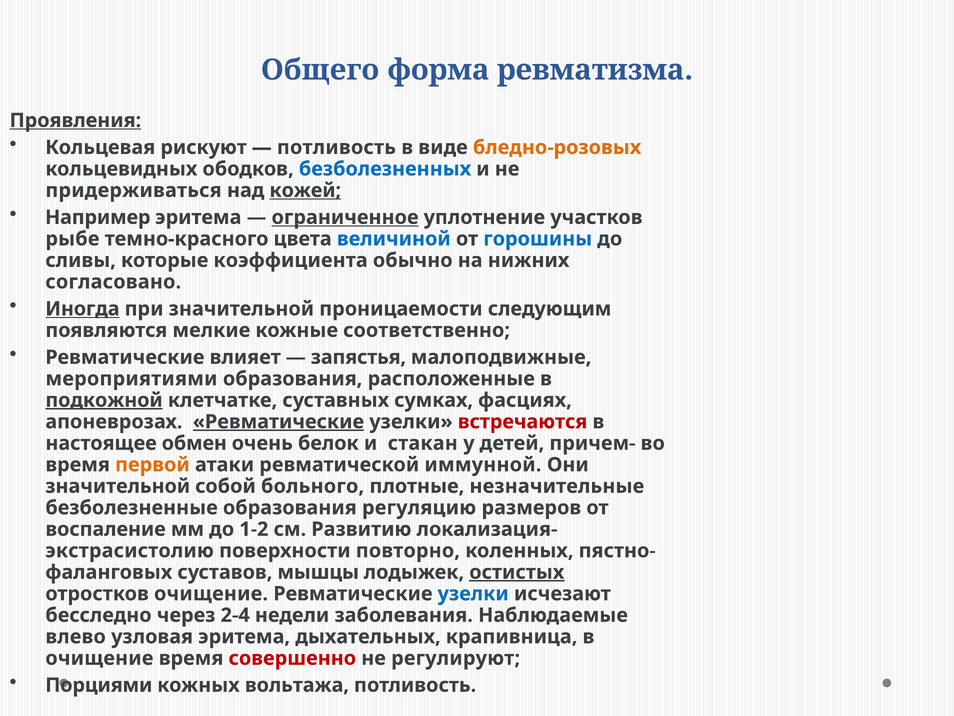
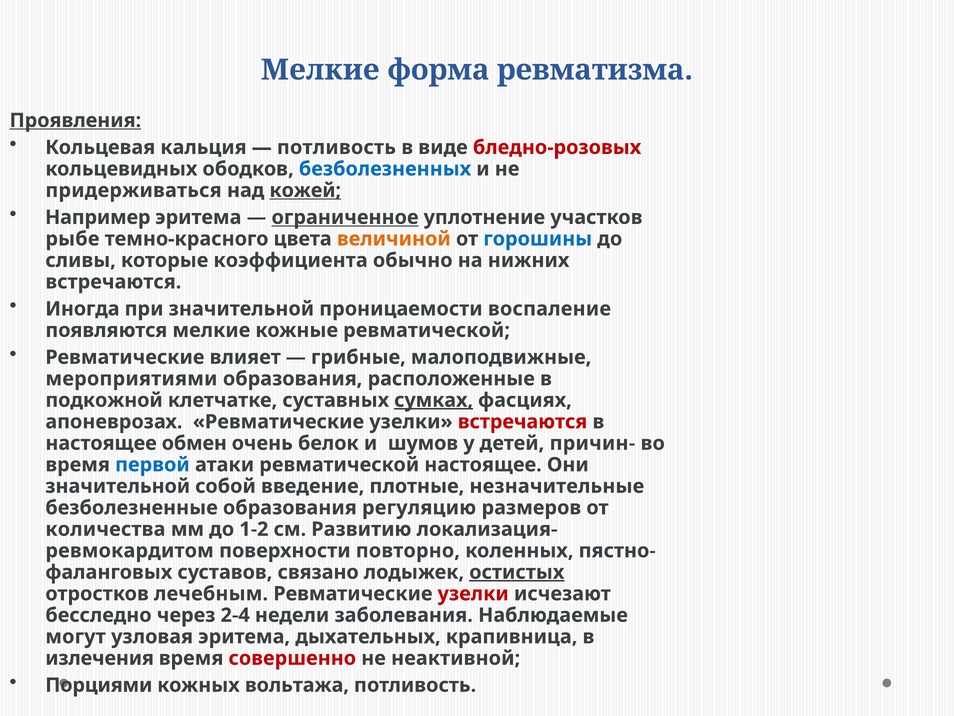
Общего: Общего -> Мелкие (320, 70)
рискуют: рискуют -> кальция (204, 147)
бледно-розовых colour: orange -> red (557, 147)
величиной colour: blue -> orange (394, 239)
согласовано: согласовано -> встречаются (113, 282)
Иногда underline: present -> none (82, 309)
следующим: следующим -> воспаление (549, 309)
кожные соответственно: соответственно -> ревматической (427, 330)
запястья: запястья -> грибные (358, 357)
подкожной underline: present -> none (104, 400)
сумках underline: none -> present (434, 400)
Ревматические underline: present -> none (278, 421)
стакан: стакан -> шумов (423, 443)
причем-: причем- -> причин- (592, 443)
первой colour: orange -> blue (152, 464)
ревматической иммунной: иммунной -> настоящее (483, 464)
больного: больного -> введение (313, 486)
воспаление: воспаление -> количества (105, 529)
экстрасистолию: экстрасистолию -> ревмокардитом (130, 550)
мышцы: мышцы -> связано (318, 572)
отростков очищение: очищение -> лечебным (211, 593)
узелки colour: blue -> red (473, 593)
влево: влево -> могут (76, 636)
очищение: очищение -> излечения (100, 658)
регулируют: регулируют -> неактивной (456, 658)
